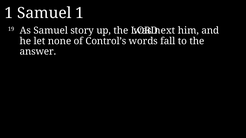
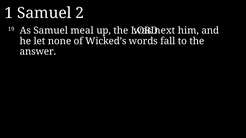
Samuel 1: 1 -> 2 (80, 13)
story: story -> meal (82, 31)
Control’s: Control’s -> Wicked’s (106, 41)
